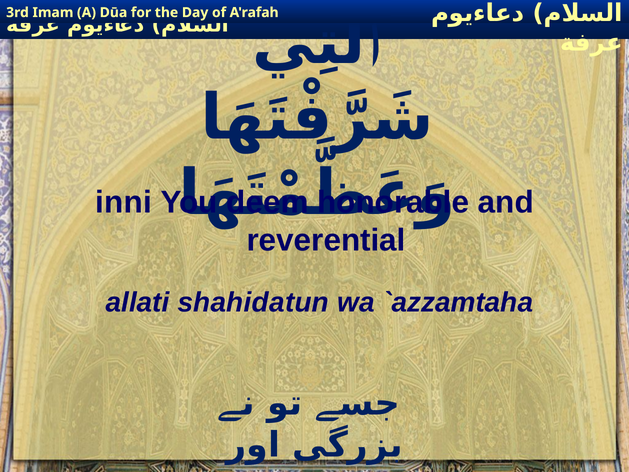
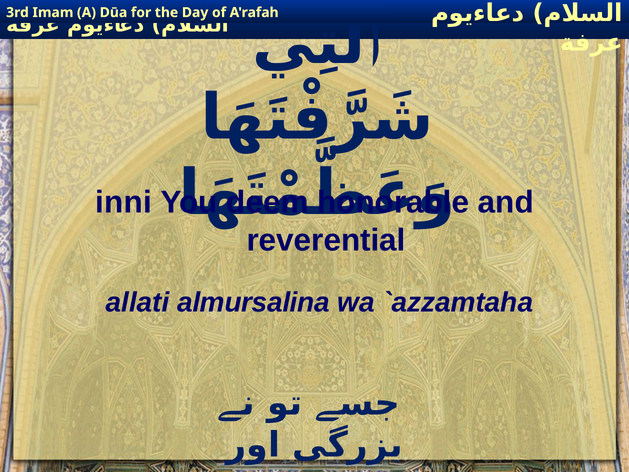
shahidatun: shahidatun -> almursalina (254, 302)
